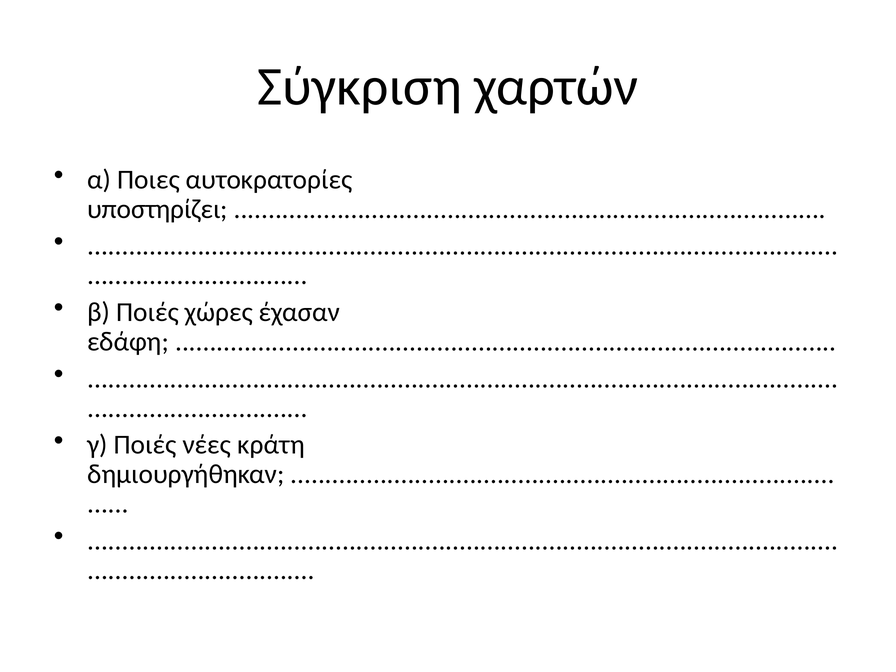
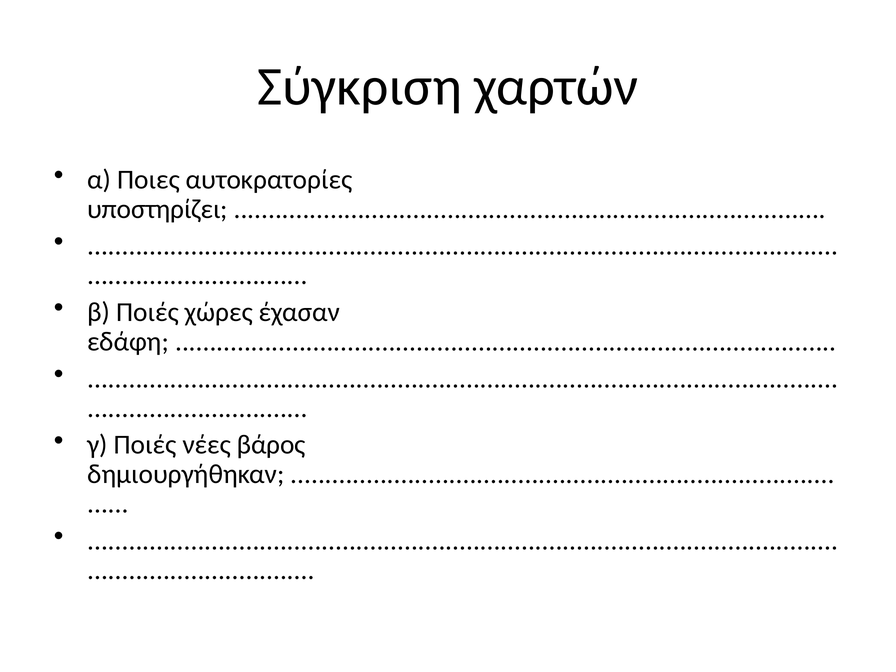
κράτη: κράτη -> βάρος (271, 445)
